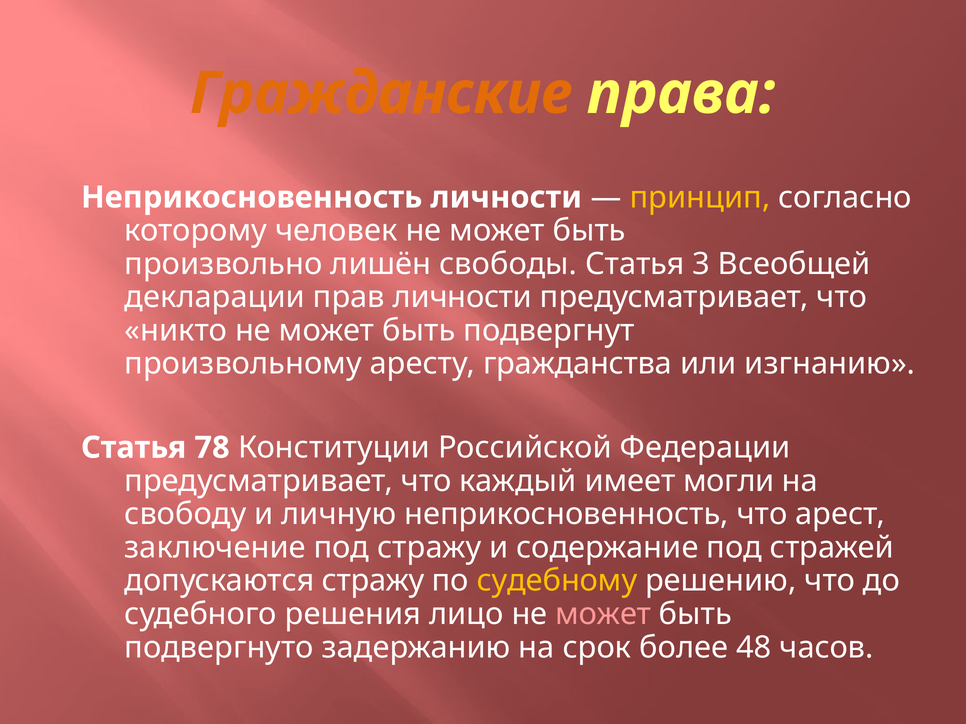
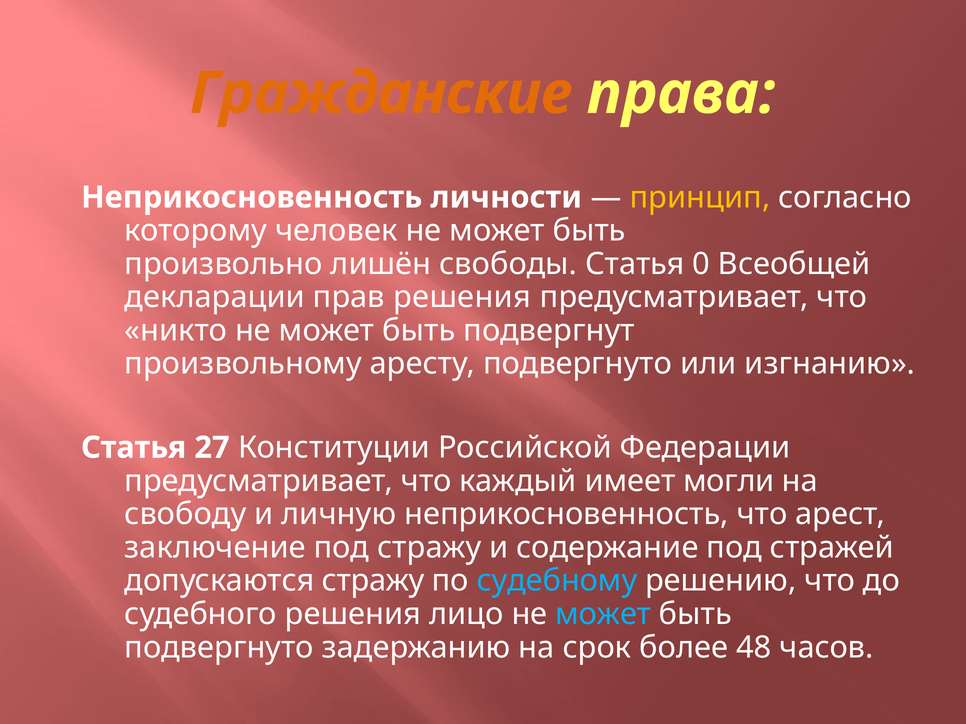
3: 3 -> 0 (701, 264)
прав личности: личности -> решения (462, 297)
аресту гражданства: гражданства -> подвергнуто (578, 364)
78: 78 -> 27 (212, 448)
судебному colour: yellow -> light blue (557, 581)
может colour: pink -> light blue (603, 614)
